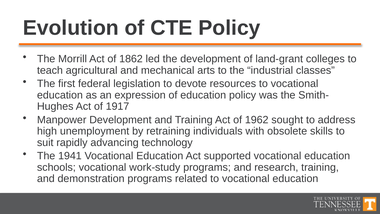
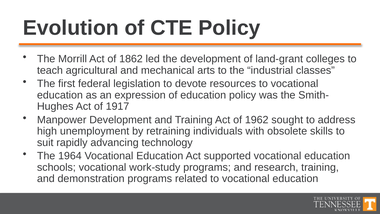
1941: 1941 -> 1964 (70, 156)
